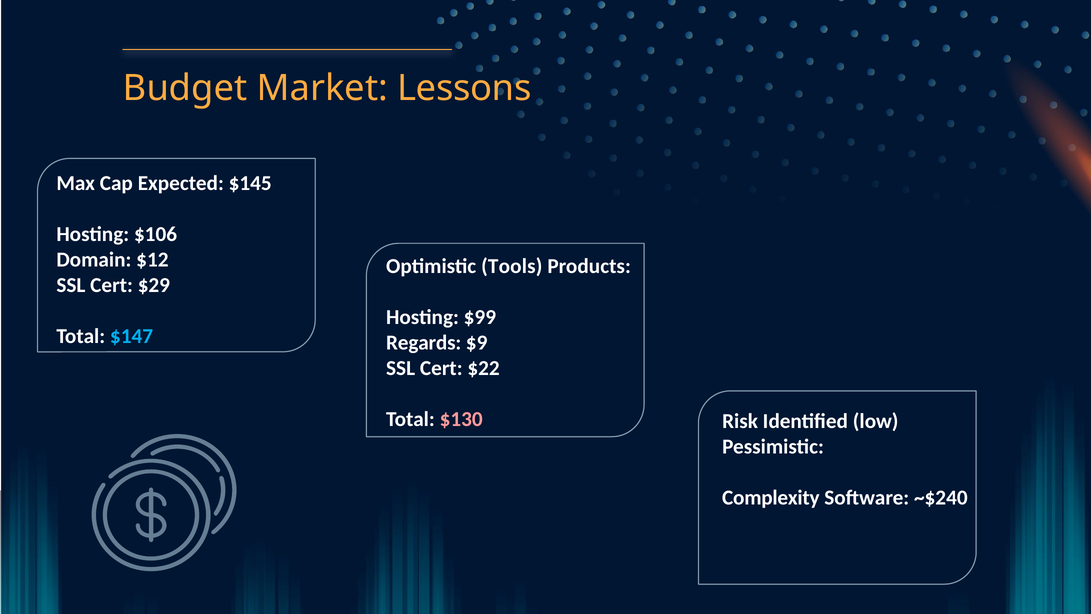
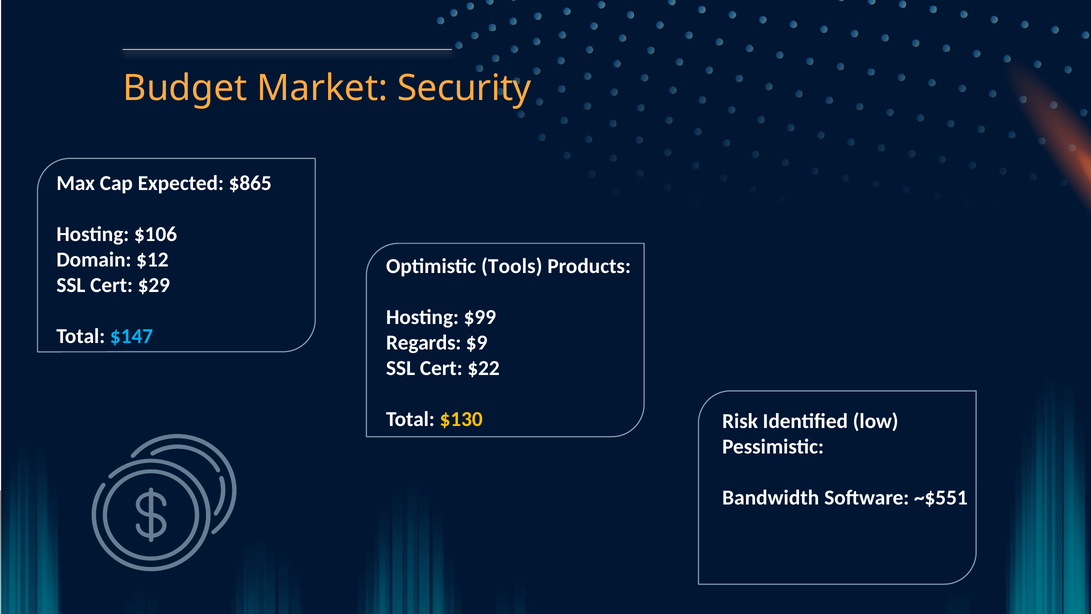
Lessons: Lessons -> Security (464, 88)
$145: $145 -> $865 (250, 183)
$130 colour: pink -> yellow (461, 419)
Complexity: Complexity -> Bandwidth (771, 498)
~$240: ~$240 -> ~$551 (941, 498)
